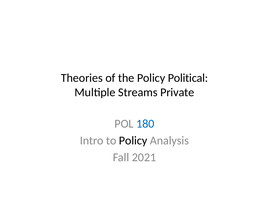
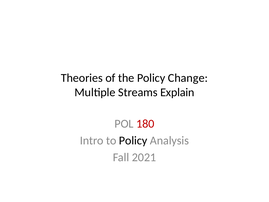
Political: Political -> Change (188, 78)
Private: Private -> Explain (177, 92)
180 colour: blue -> red (145, 124)
